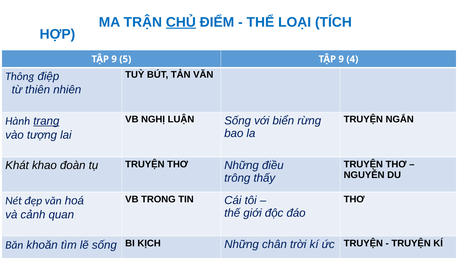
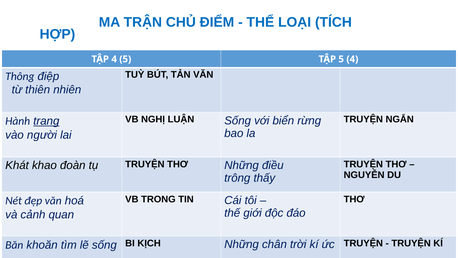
CHỦ underline: present -> none (181, 22)
9: 9 -> 4 (114, 59)
5 TẬP 9: 9 -> 5 (341, 59)
tượng: tượng -> người (42, 135)
